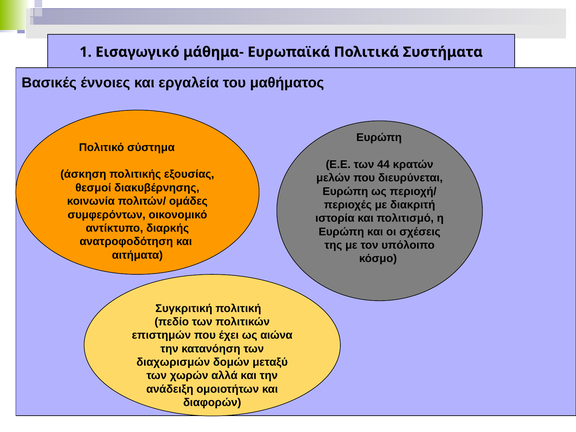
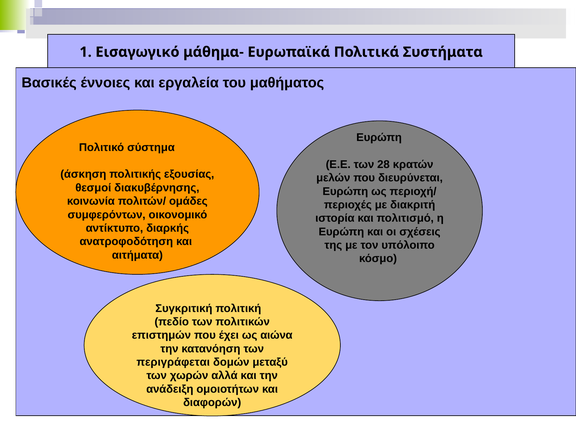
44: 44 -> 28 (383, 164)
διαχωρισμών: διαχωρισμών -> περιγράφεται (173, 362)
